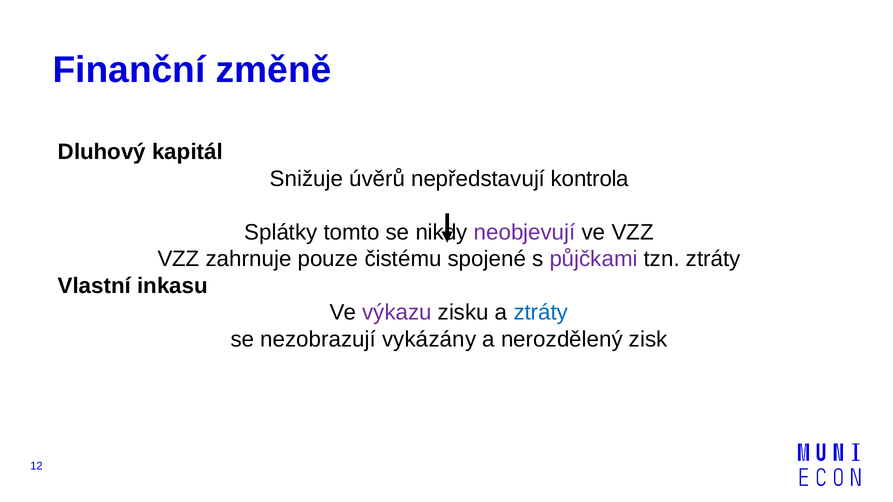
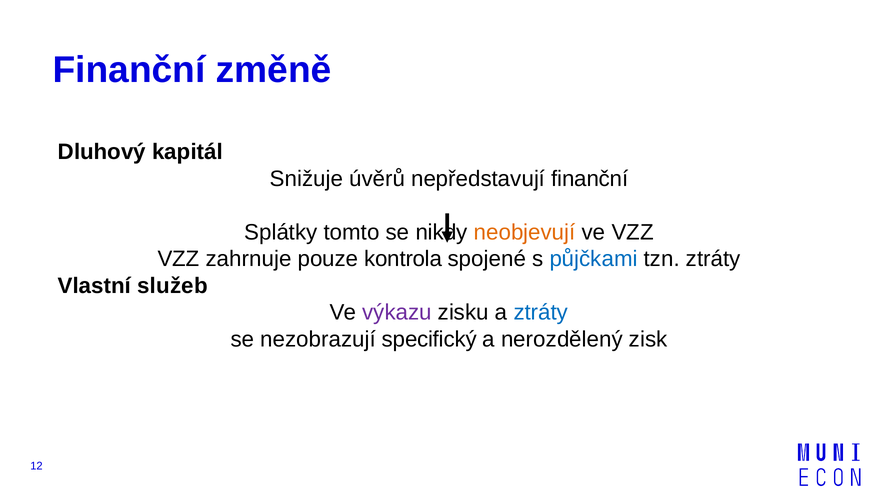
nepředstavují kontrola: kontrola -> finanční (590, 179)
neobjevují colour: purple -> orange (525, 232)
čistému: čistému -> kontrola (403, 259)
půjčkami colour: purple -> blue (594, 259)
inkasu: inkasu -> služeb (172, 286)
vykázány: vykázány -> specifický (429, 340)
